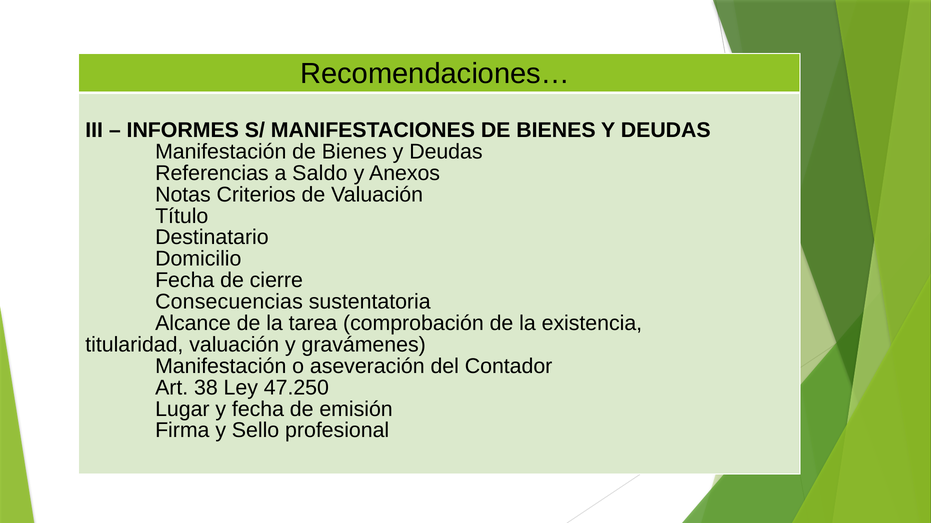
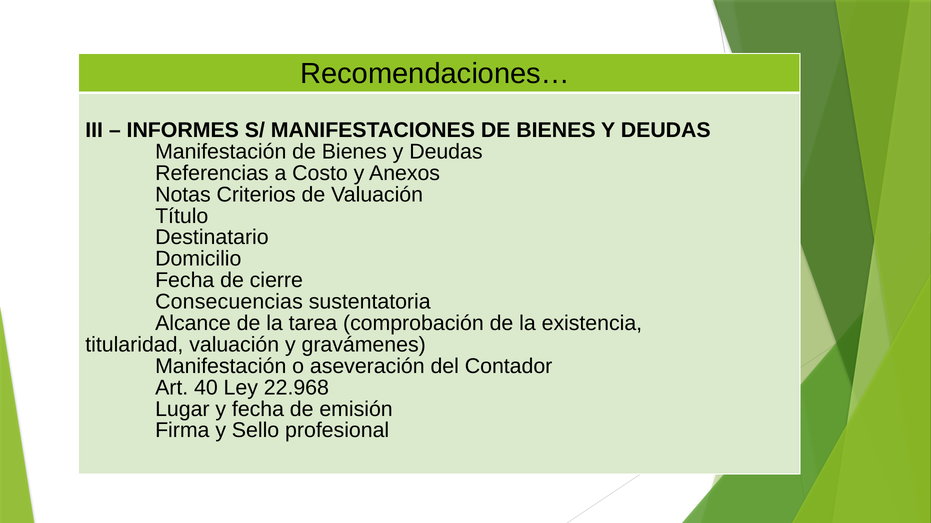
Saldo: Saldo -> Costo (320, 173)
38: 38 -> 40 (206, 388)
47.250: 47.250 -> 22.968 (296, 388)
